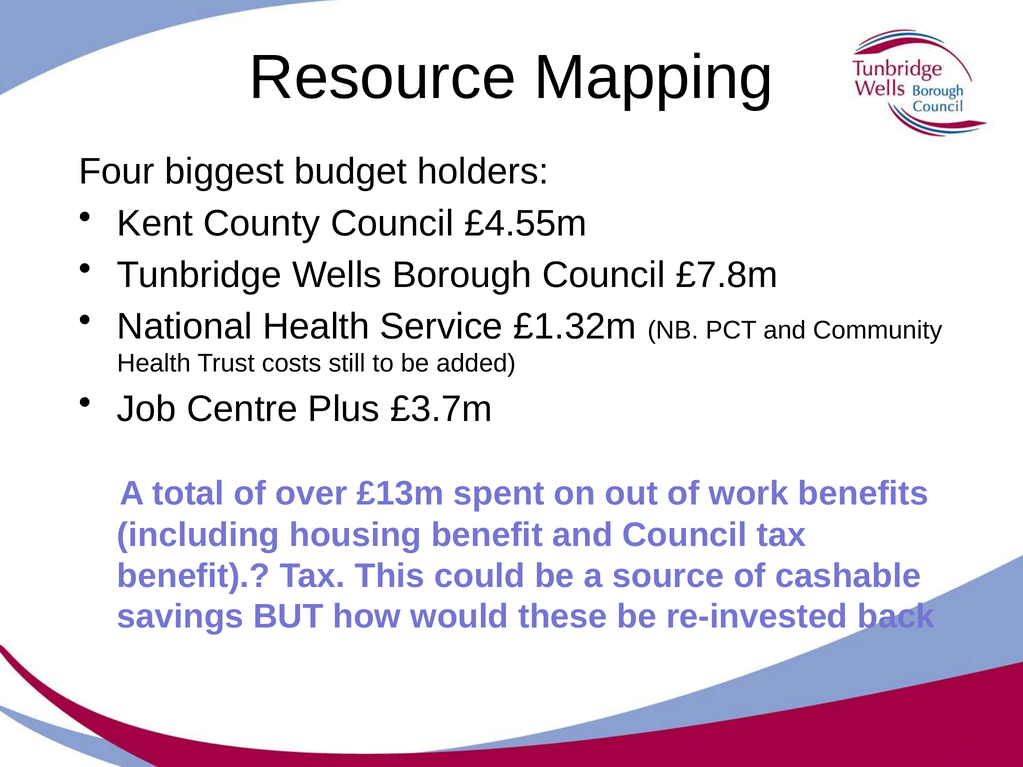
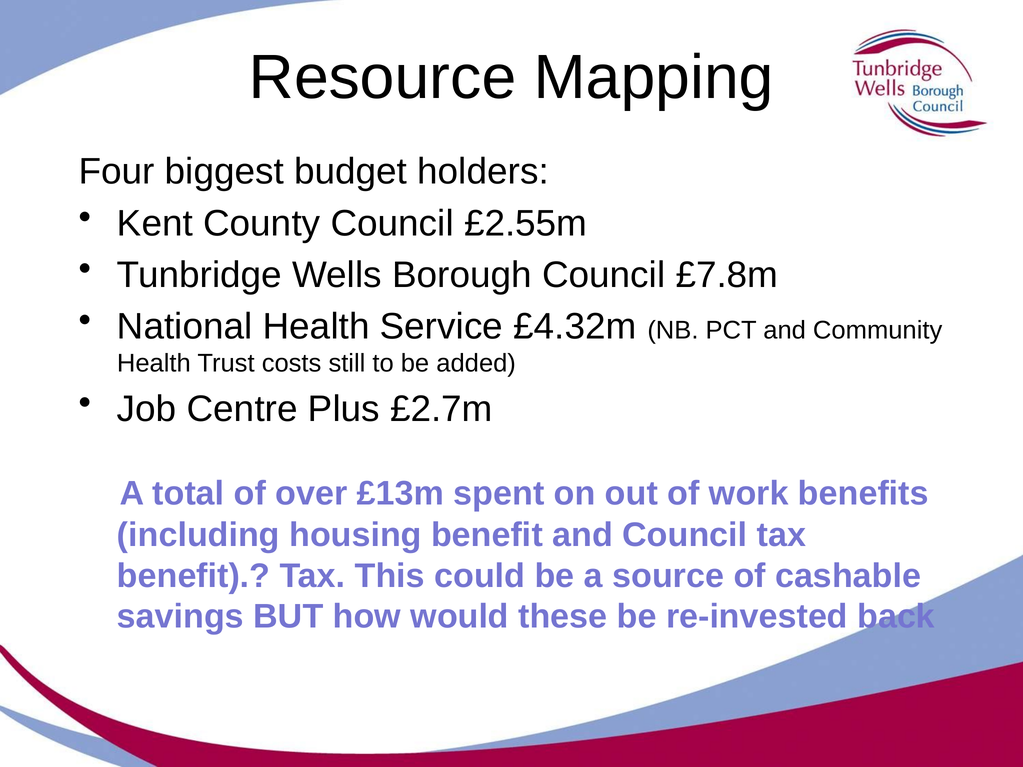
£4.55m: £4.55m -> £2.55m (526, 223)
£1.32m: £1.32m -> £4.32m (575, 327)
£3.7m: £3.7m -> £2.7m (441, 409)
